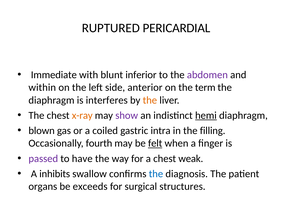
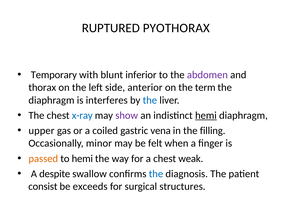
PERICARDIAL: PERICARDIAL -> PYOTHORAX (176, 28)
Immediate: Immediate -> Temporary (54, 75)
within: within -> thorax (42, 88)
the colour: orange -> blue (150, 100)
x-ray colour: orange -> blue (82, 115)
blown: blown -> upper (41, 131)
intra: intra -> vena (161, 131)
fourth: fourth -> minor (99, 143)
felt underline: present -> none (155, 143)
passed colour: purple -> orange (43, 159)
to have: have -> hemi (82, 159)
inhibits: inhibits -> despite (55, 174)
organs: organs -> consist (43, 186)
